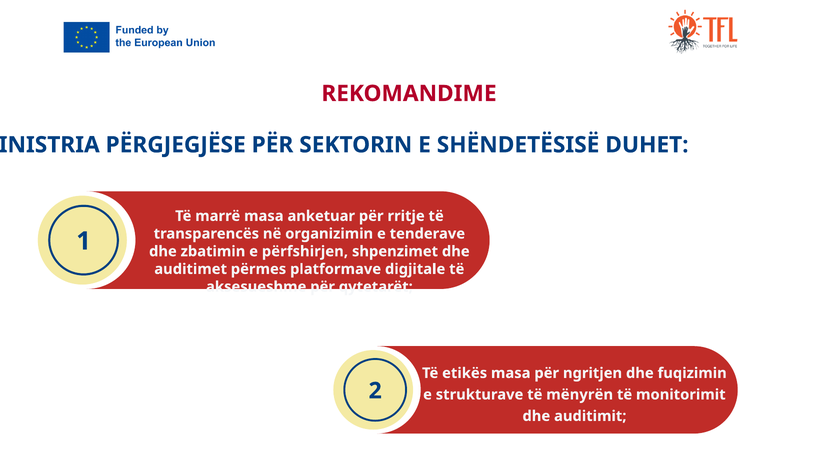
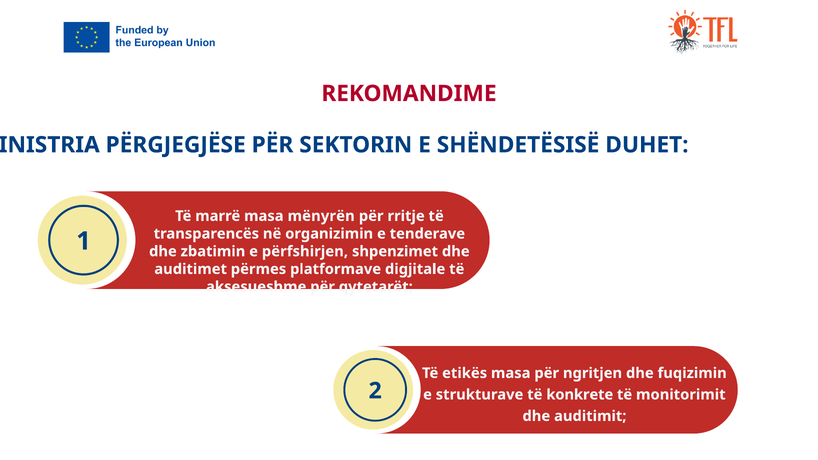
anketuar: anketuar -> mënyrën (321, 216)
mënyrën: mënyrën -> konkrete (580, 395)
